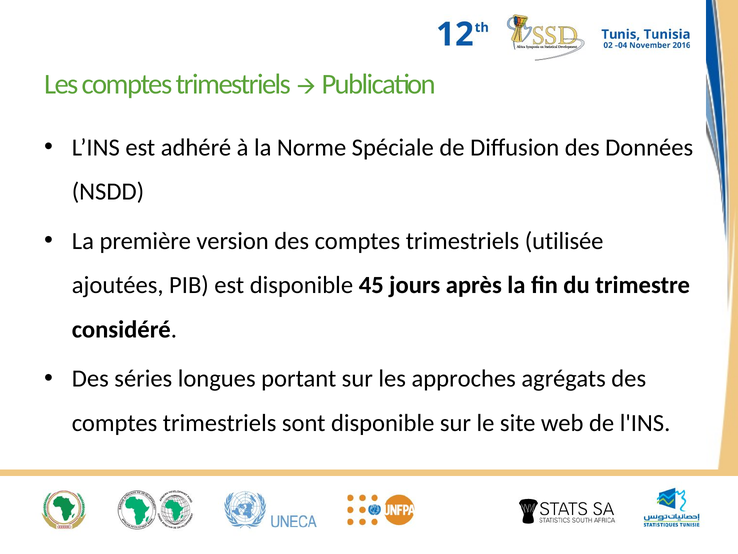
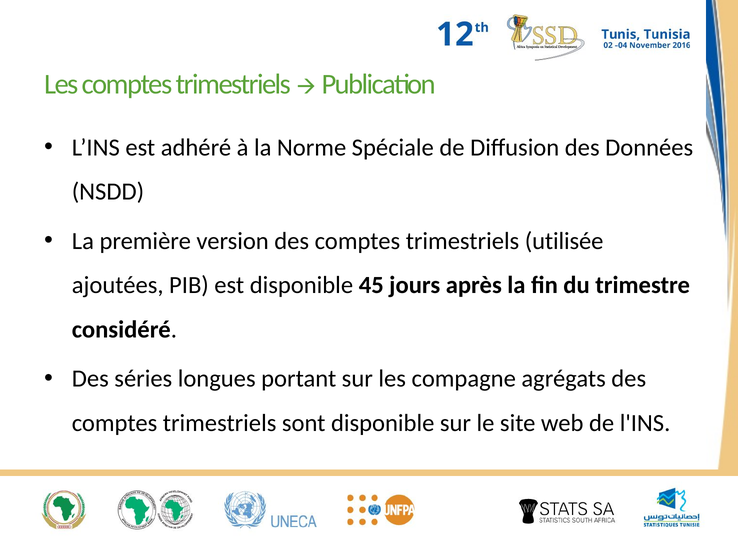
approches: approches -> compagne (464, 379)
